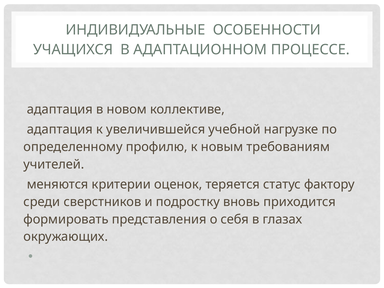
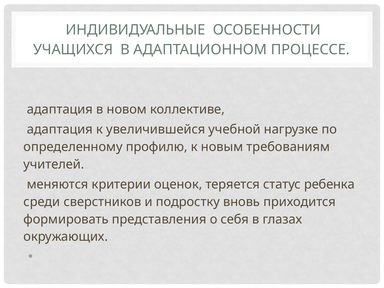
фактору: фактору -> ребенка (329, 184)
